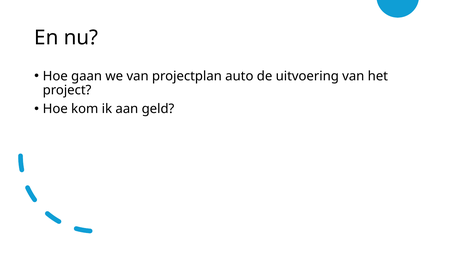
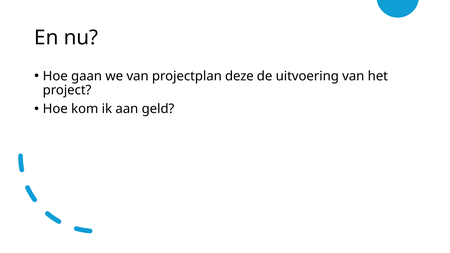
auto: auto -> deze (239, 76)
